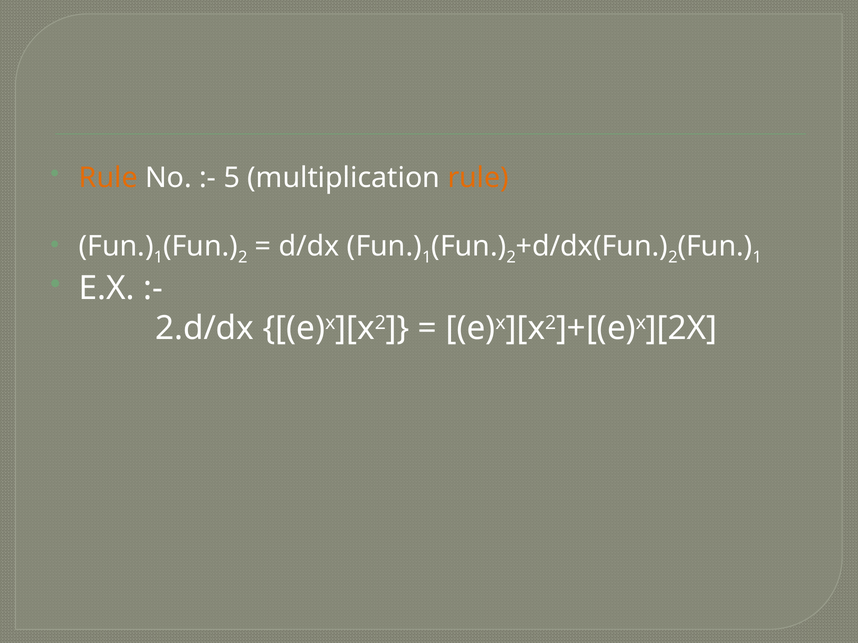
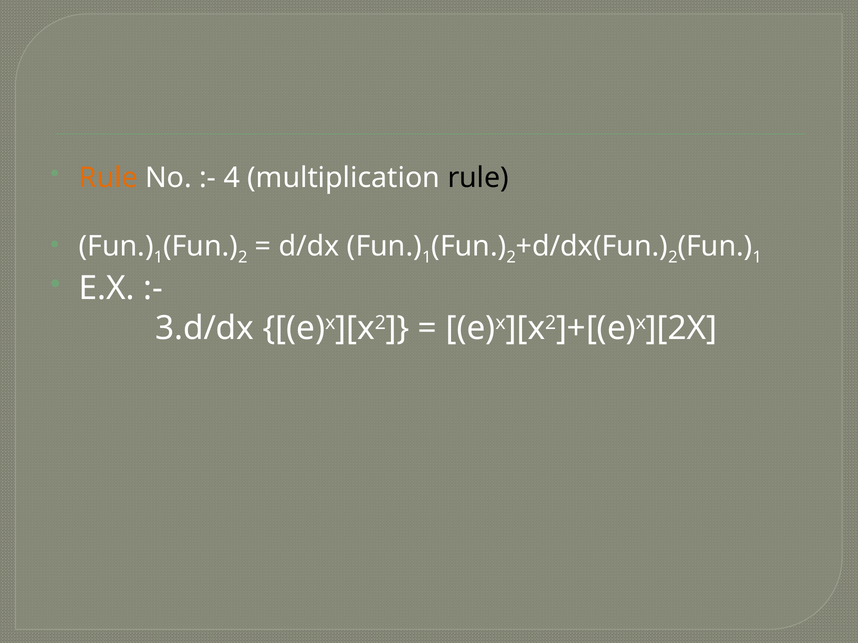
5: 5 -> 4 (232, 178)
rule colour: orange -> black (478, 178)
2.d/dx: 2.d/dx -> 3.d/dx (205, 329)
